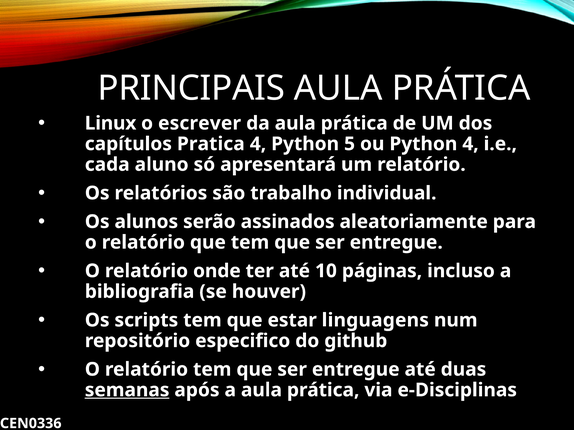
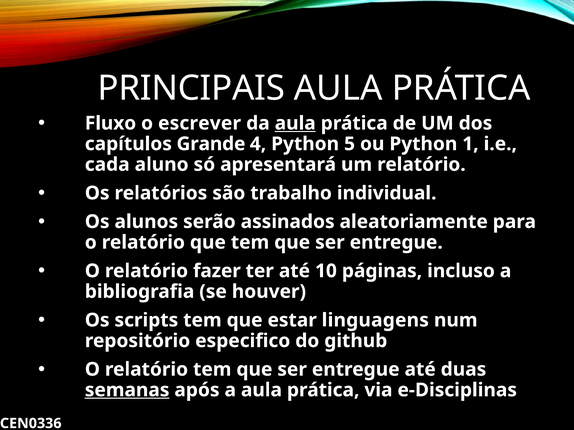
Linux: Linux -> Fluxo (110, 123)
aula underline: none -> present (295, 123)
Pratica: Pratica -> Grande (211, 144)
Python 4: 4 -> 1 (470, 144)
onde: onde -> fazer (217, 271)
